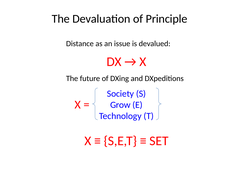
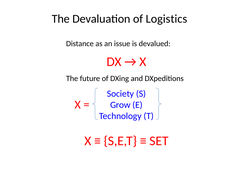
Principle: Principle -> Logistics (166, 19)
